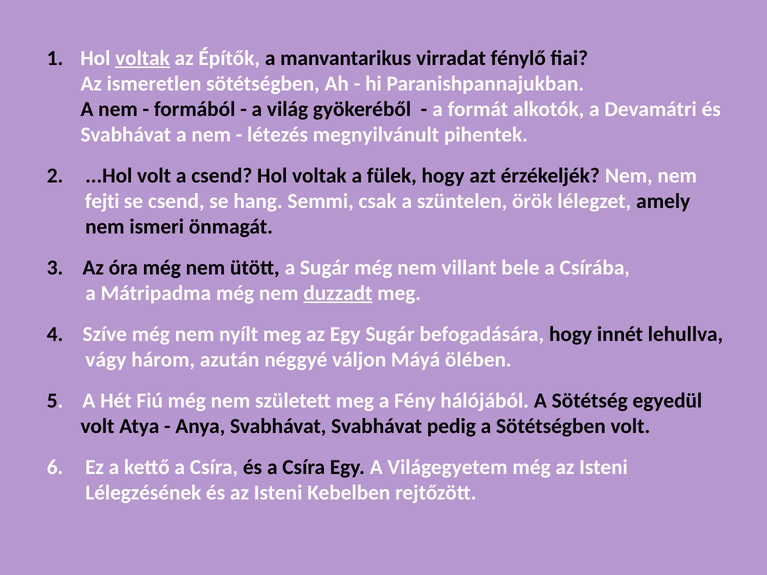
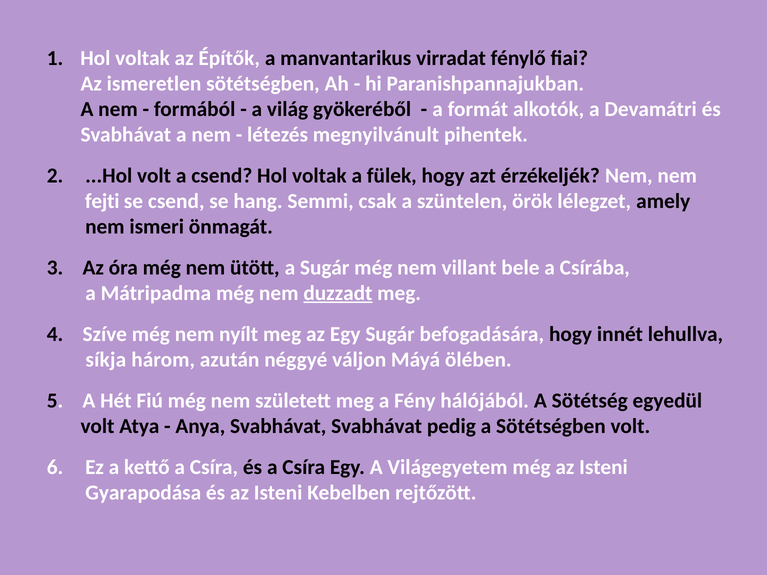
voltak underline: present -> none (143, 58)
vágy: vágy -> síkja (106, 360)
Lélegzésének: Lélegzésének -> Gyarapodása (143, 493)
